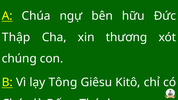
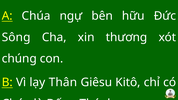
Thập: Thập -> Sông (16, 37)
Tông: Tông -> Thân (63, 82)
